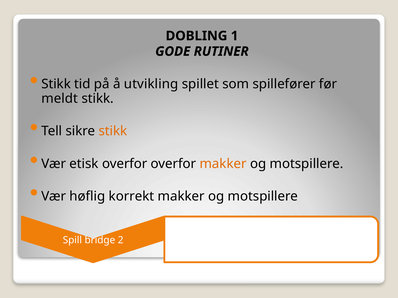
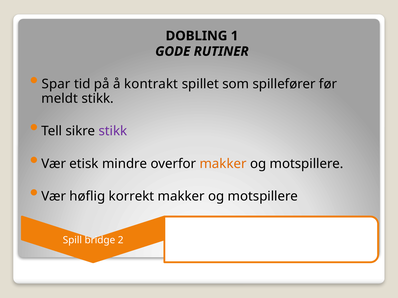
Stikk: Stikk -> Spar (56, 84)
utvikling: utvikling -> kontrakt (151, 84)
stikk colour: orange -> purple (113, 131)
etisk overfor: overfor -> mindre (125, 164)
